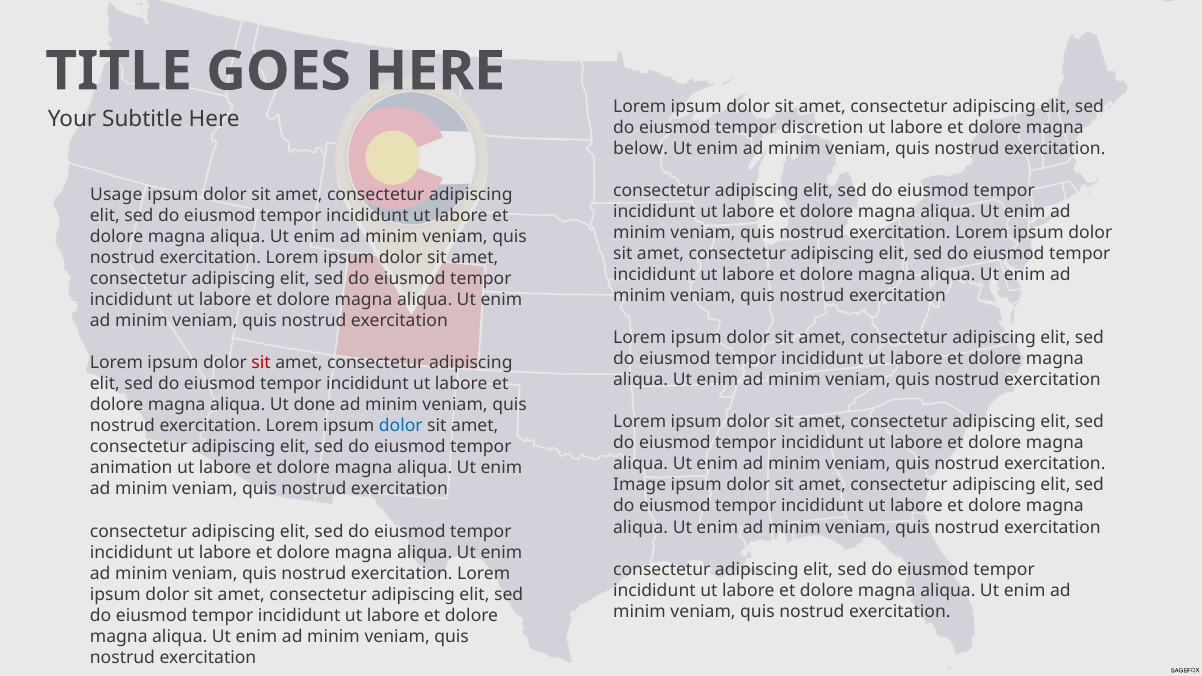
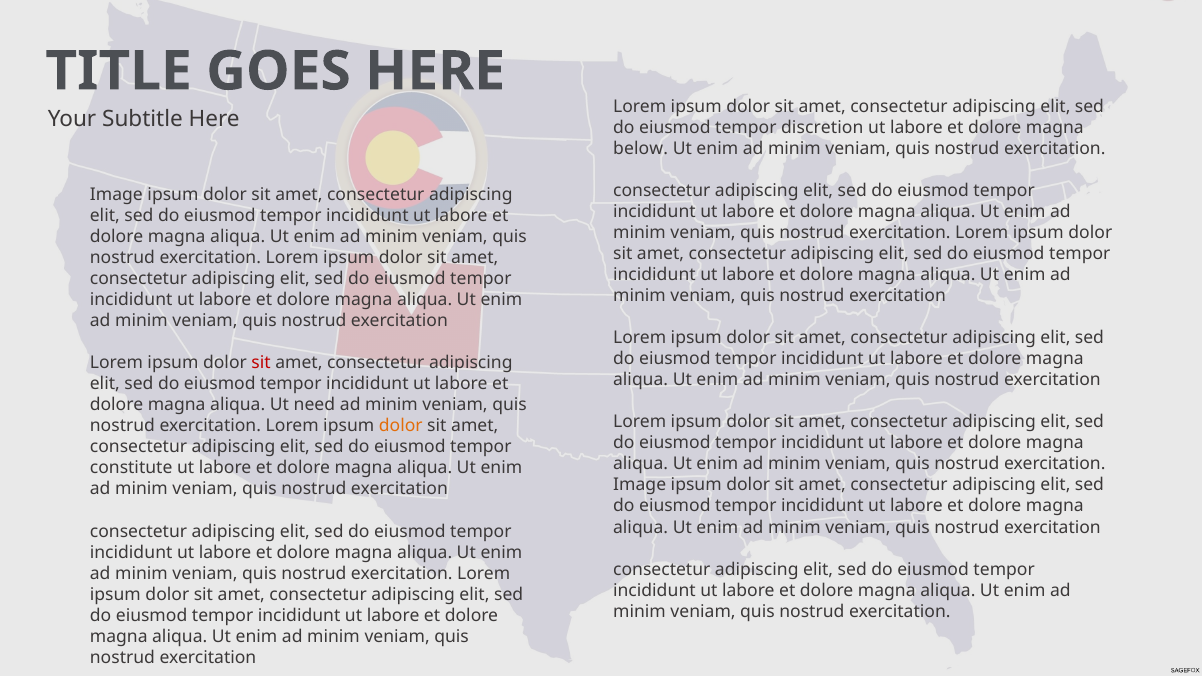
Usage: Usage -> Image (116, 195)
done: done -> need (314, 405)
dolor colour: blue -> orange (401, 426)
animation: animation -> constitute (131, 468)
